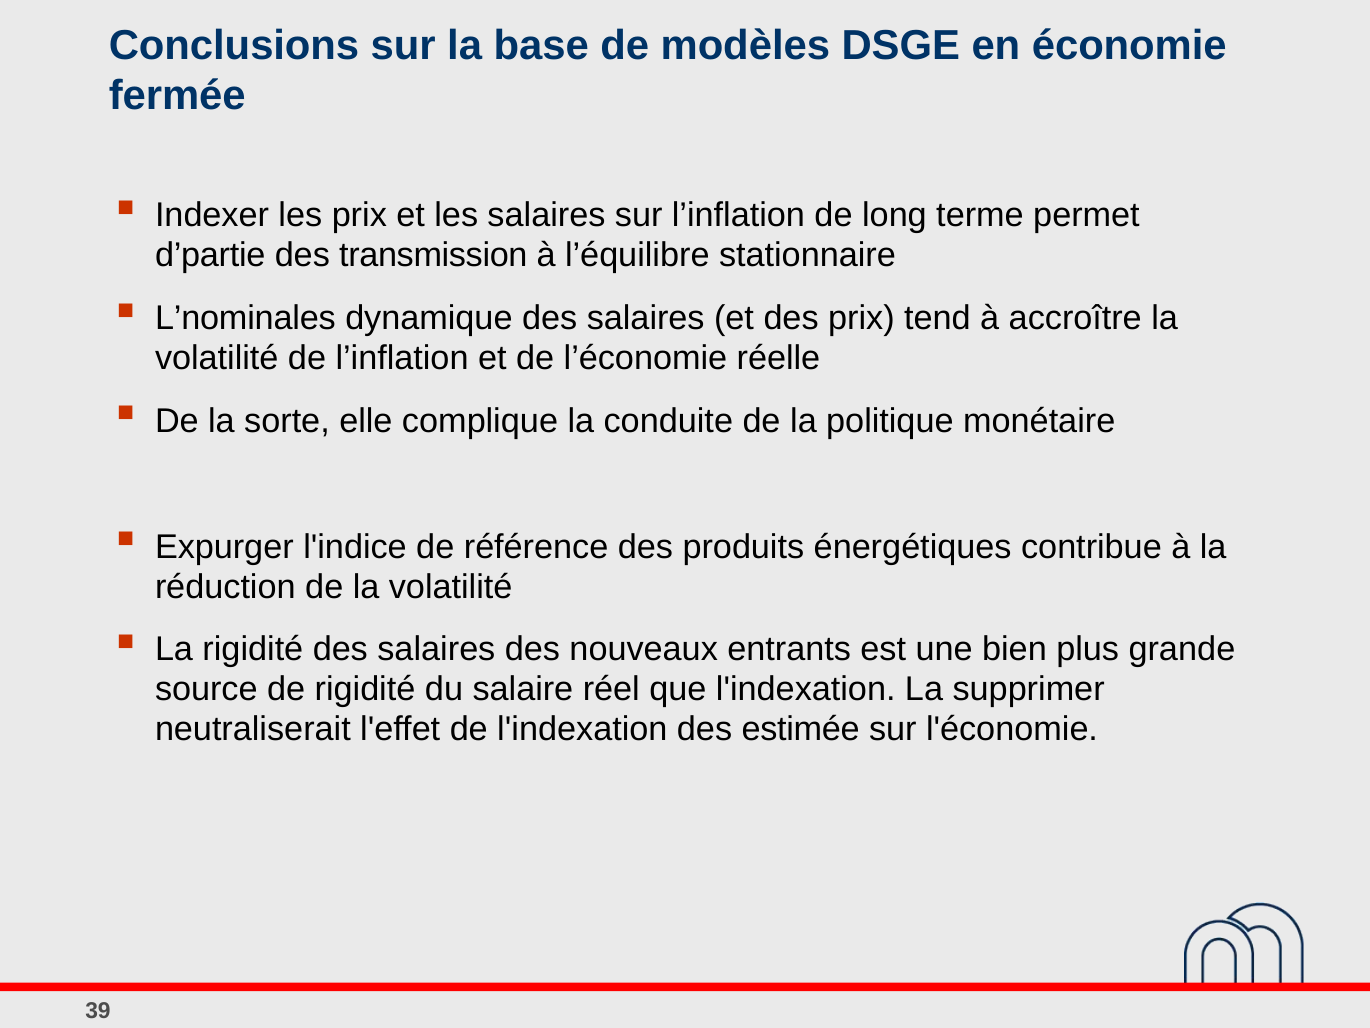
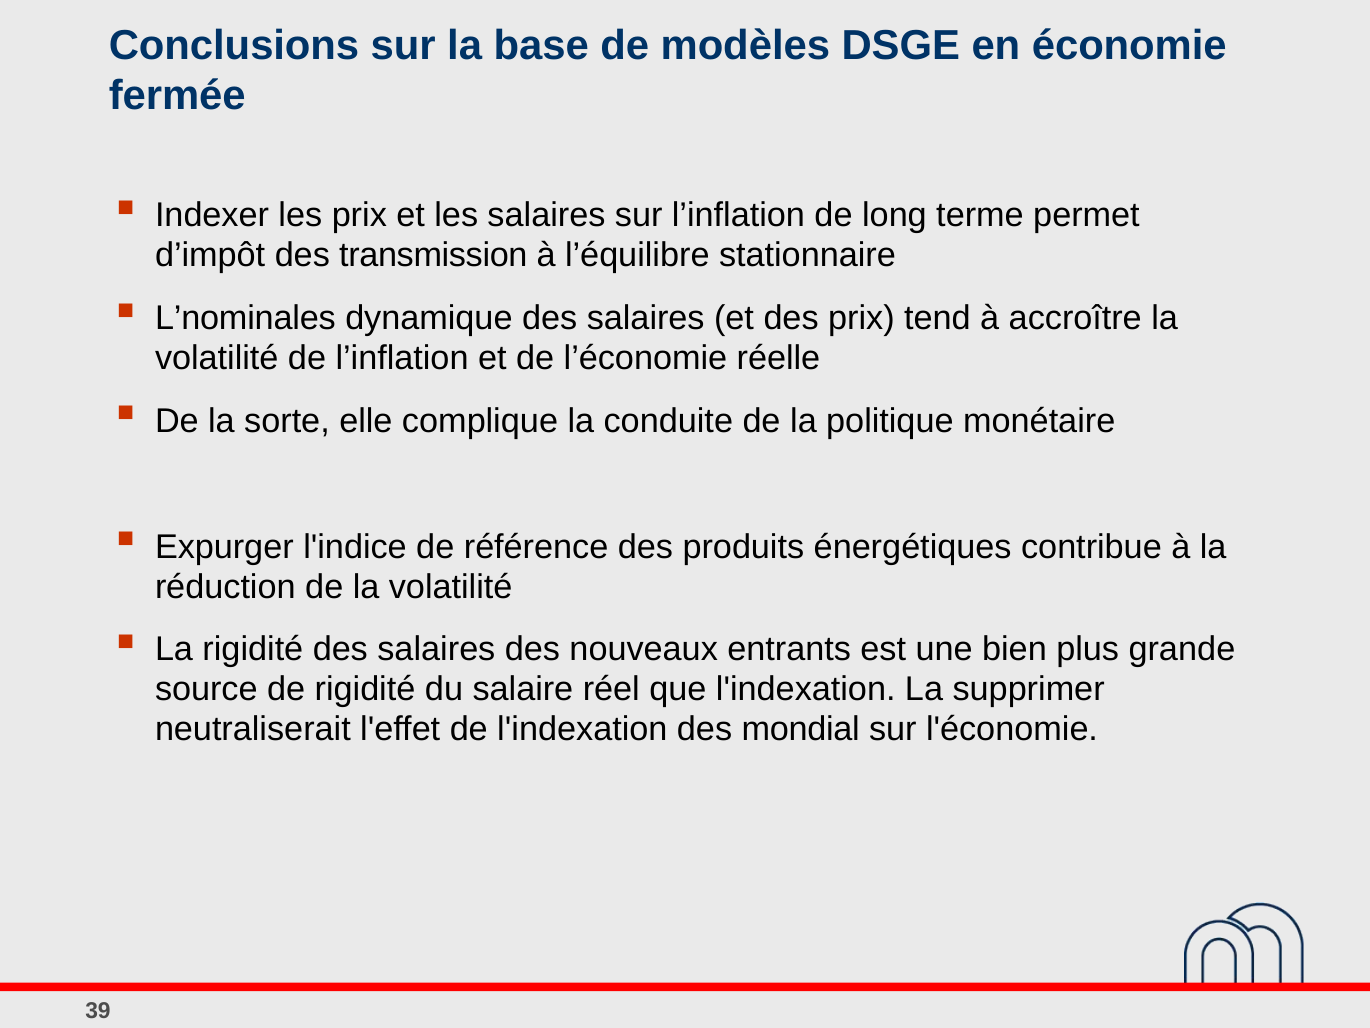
d’partie: d’partie -> d’impôt (210, 256)
estimée: estimée -> mondial (801, 729)
